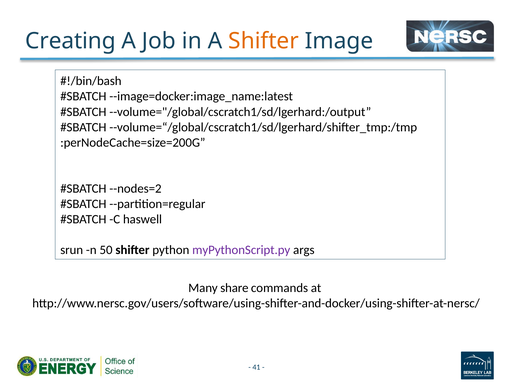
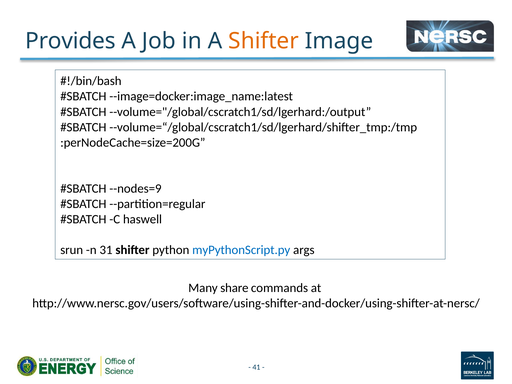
Creating: Creating -> Provides (71, 41)
--nodes=2: --nodes=2 -> --nodes=9 (135, 189)
50: 50 -> 31 (106, 250)
myPythonScript.py colour: purple -> blue (241, 250)
